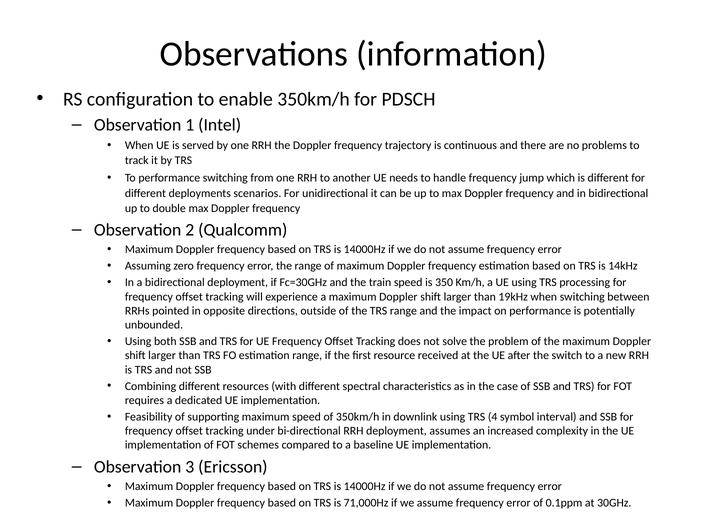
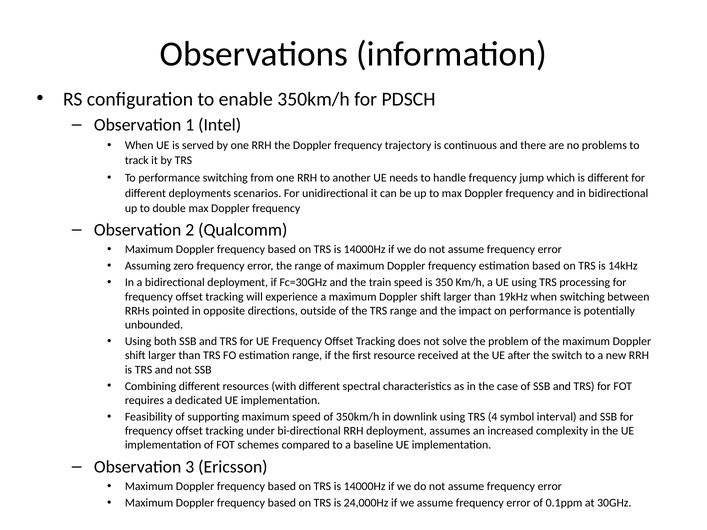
71,000Hz: 71,000Hz -> 24,000Hz (366, 503)
